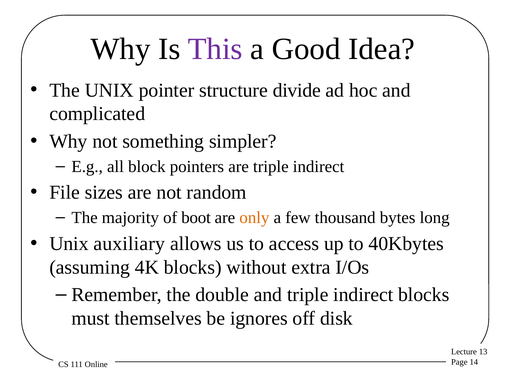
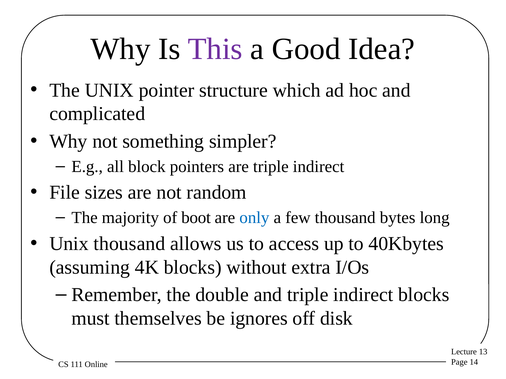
divide: divide -> which (297, 90)
only colour: orange -> blue (254, 218)
Unix auxiliary: auxiliary -> thousand (129, 244)
